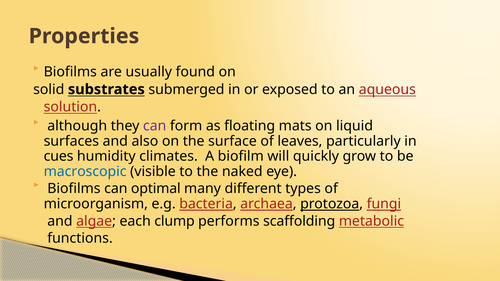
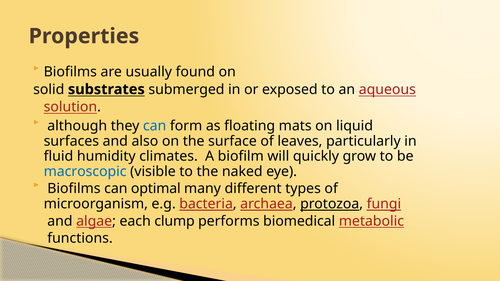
can colour: purple -> blue (155, 126)
cues: cues -> fluid (58, 156)
scaffolding: scaffolding -> biomedical (299, 221)
